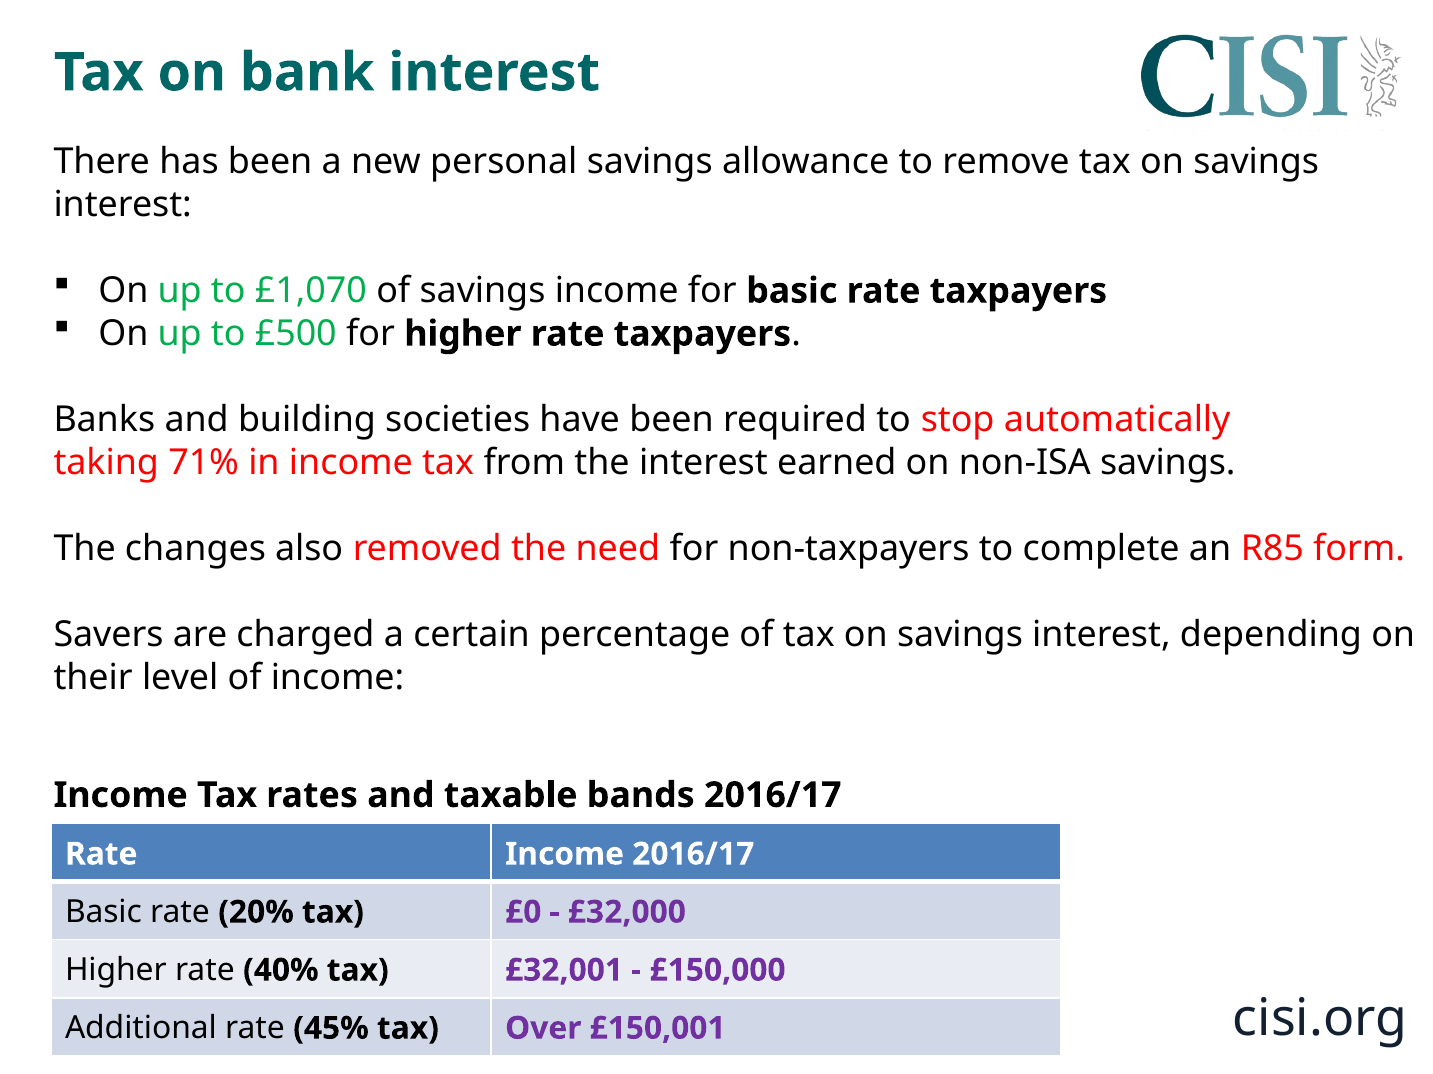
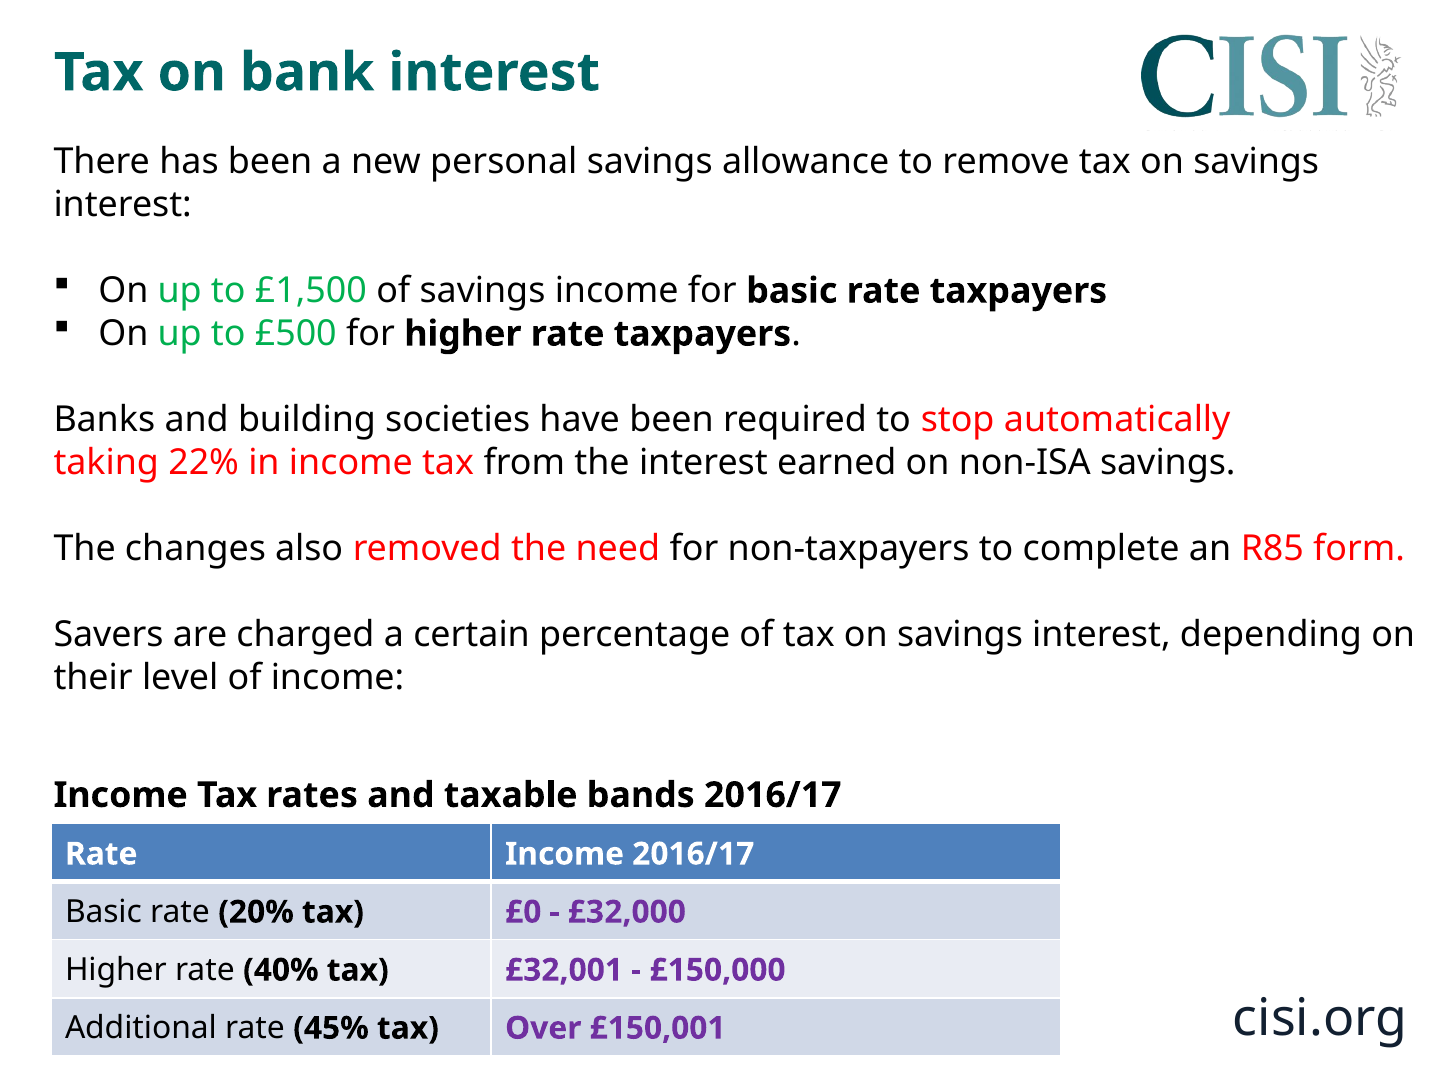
£1,070: £1,070 -> £1,500 (311, 291)
71%: 71% -> 22% (204, 463)
